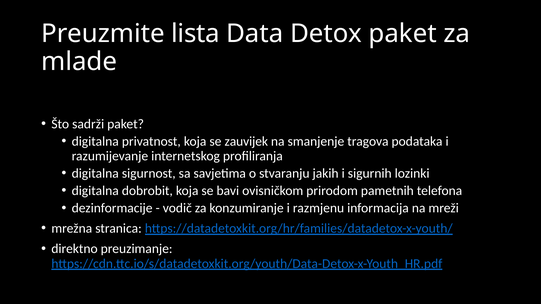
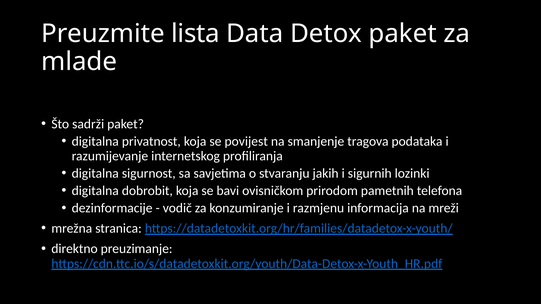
zauvijek: zauvijek -> povijest (246, 141)
